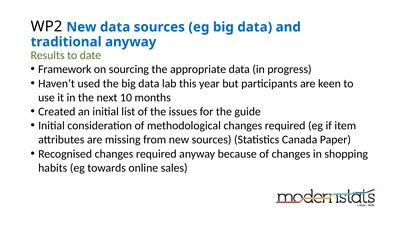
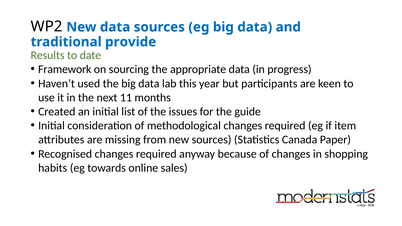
traditional anyway: anyway -> provide (131, 42)
10: 10 -> 11 (126, 98)
